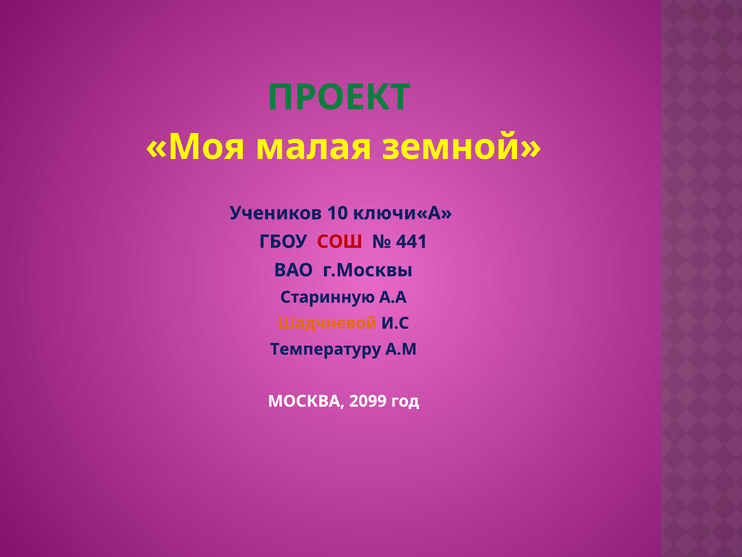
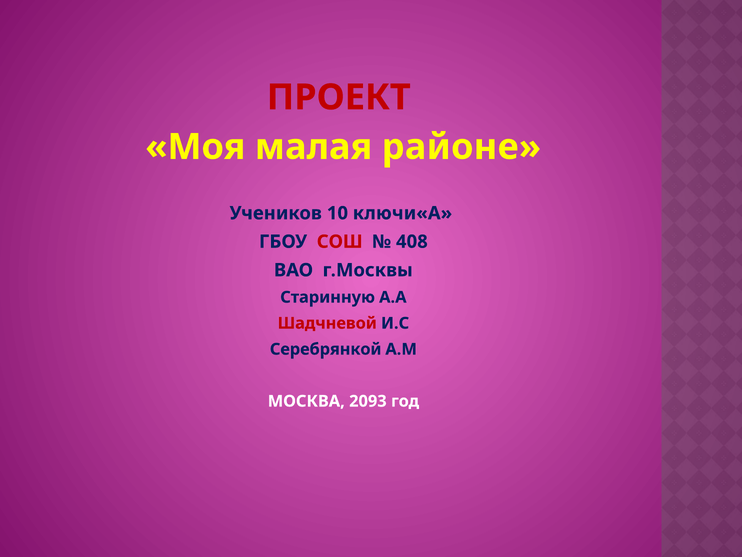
ПРОЕКТ colour: green -> red (339, 97)
земной: земной -> районе (461, 147)
441: 441 -> 408 (412, 241)
Шадчневой colour: orange -> red (327, 323)
Температуру: Температуру -> Серебрянкой (326, 349)
2099: 2099 -> 2093 (368, 401)
